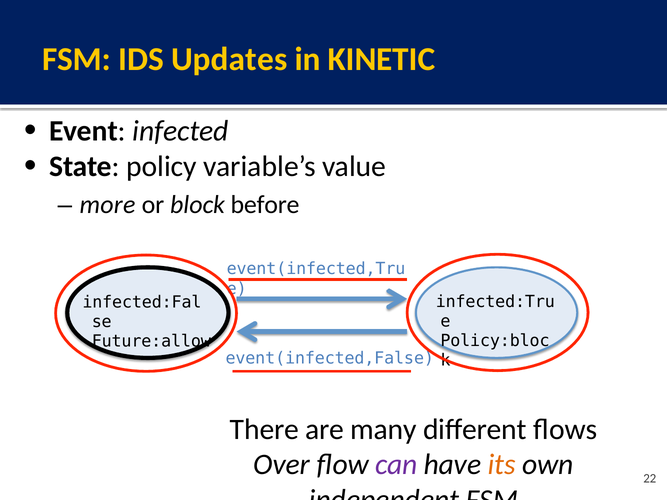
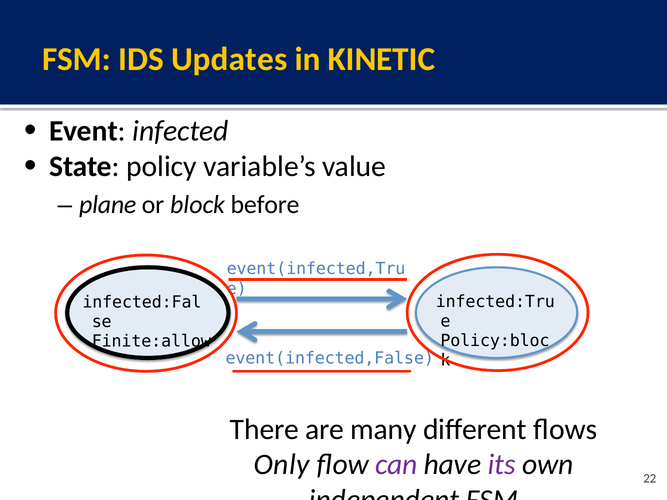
more: more -> plane (108, 205)
Future:allow: Future:allow -> Finite:allow (151, 341)
Over: Over -> Only (282, 465)
its colour: orange -> purple (502, 465)
